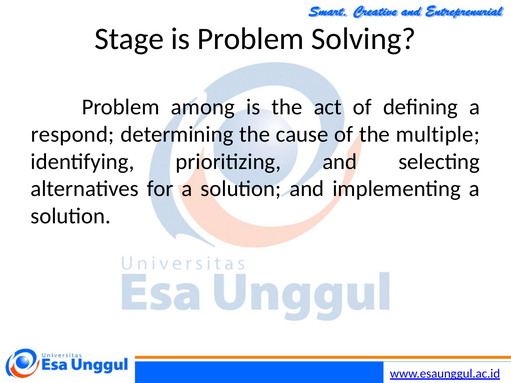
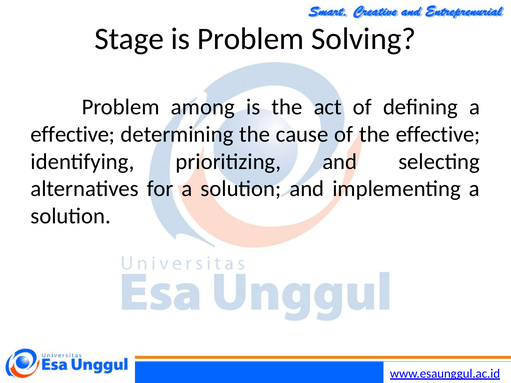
respond: respond -> effective (73, 134)
the multiple: multiple -> effective (438, 134)
